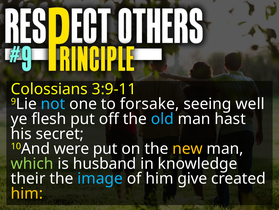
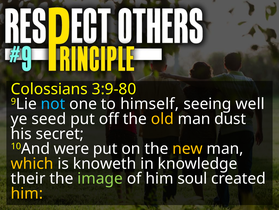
3:9-11: 3:9-11 -> 3:9-80 (114, 89)
forsake: forsake -> himself (150, 104)
flesh: flesh -> seed (49, 119)
old colour: light blue -> yellow (162, 119)
hast: hast -> dust (230, 119)
which colour: light green -> yellow (32, 163)
husband: husband -> knoweth (105, 163)
image colour: light blue -> light green (100, 178)
give: give -> soul (192, 178)
